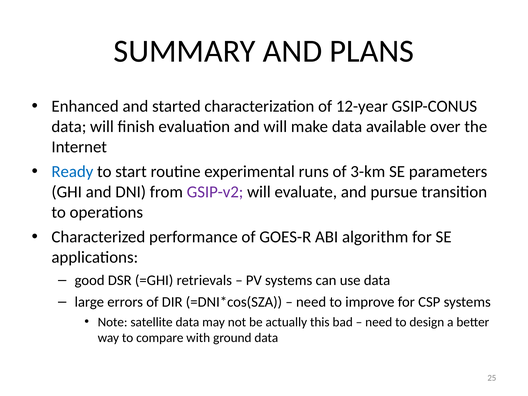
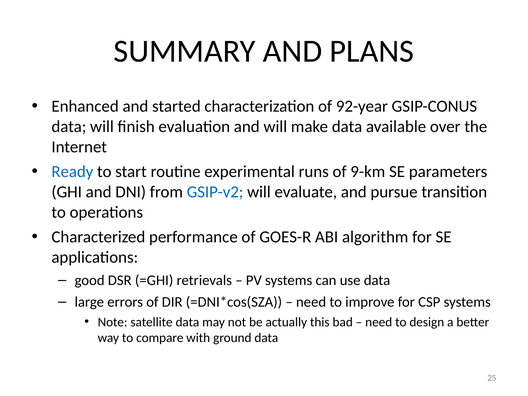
12-year: 12-year -> 92-year (362, 106)
3-km: 3-km -> 9-km (368, 172)
GSIP-v2 colour: purple -> blue (215, 192)
